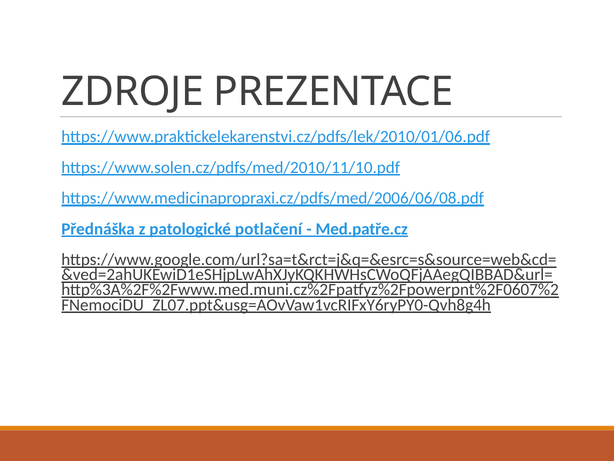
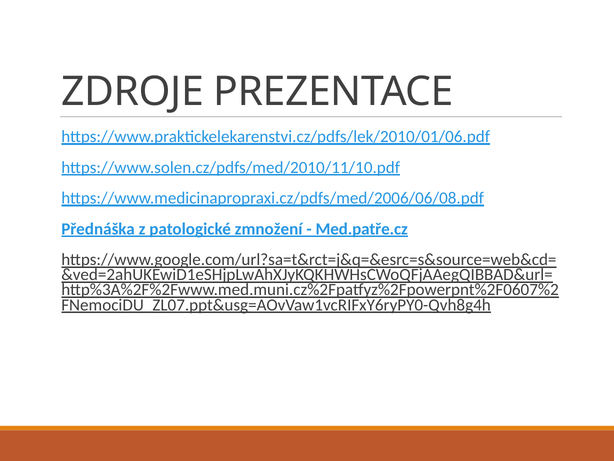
potlačení: potlačení -> zmnožení (269, 229)
